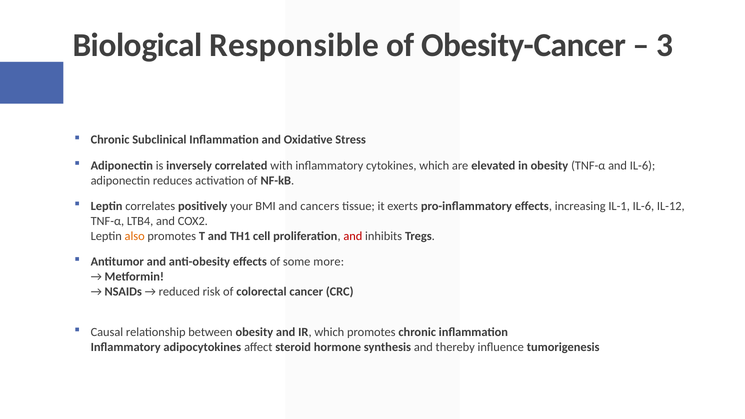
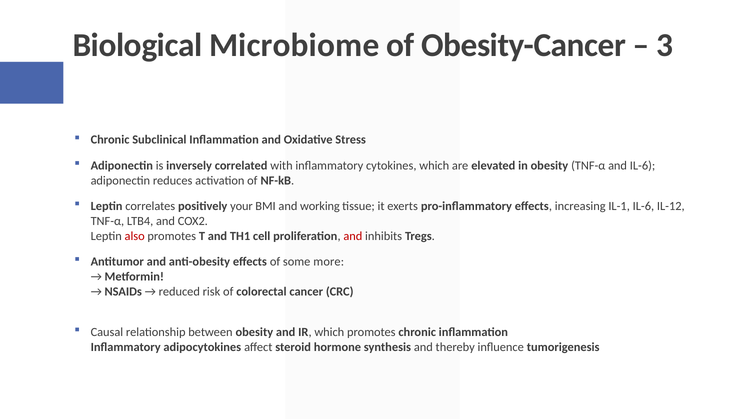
Responsible: Responsible -> Microbiome (294, 45)
cancers: cancers -> working (320, 206)
also colour: orange -> red (135, 236)
